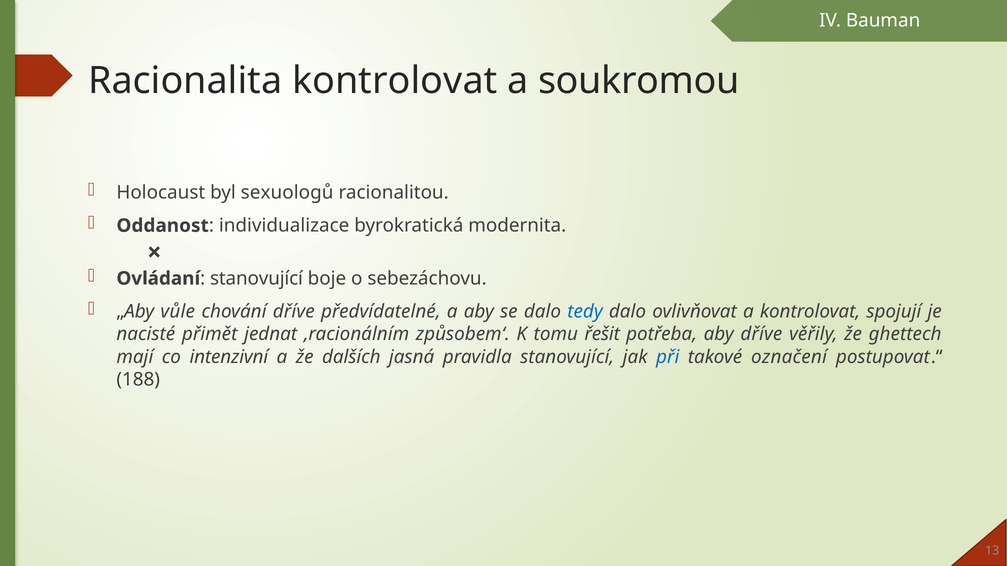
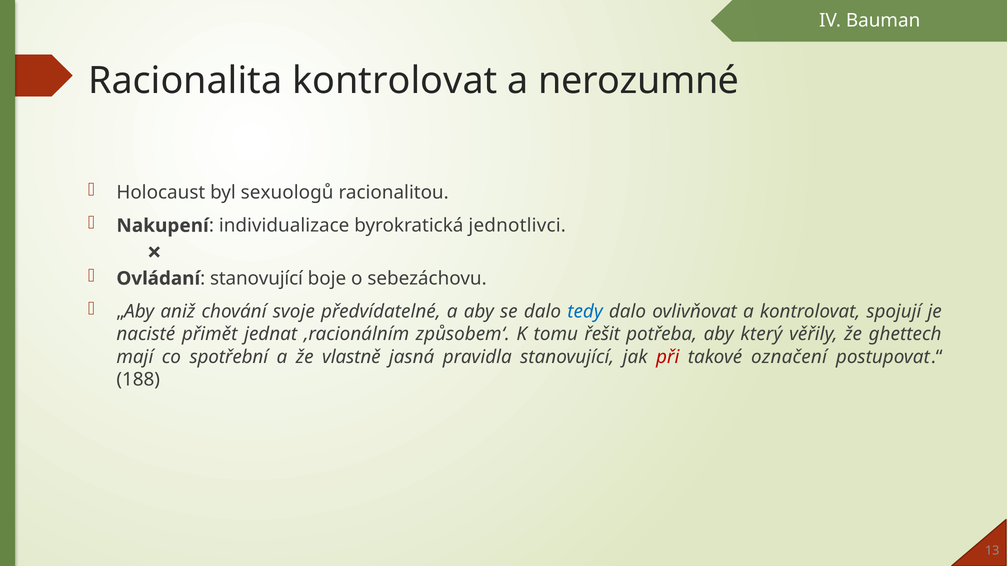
soukromou: soukromou -> nerozumné (639, 81)
Oddanost: Oddanost -> Nakupení (163, 226)
modernita: modernita -> jednotlivci (517, 226)
vůle: vůle -> aniž (178, 312)
chování dříve: dříve -> svoje (294, 312)
aby dříve: dříve -> který (761, 334)
intenzivní: intenzivní -> spotřební (229, 357)
dalších: dalších -> vlastně (351, 357)
při colour: blue -> red (668, 357)
